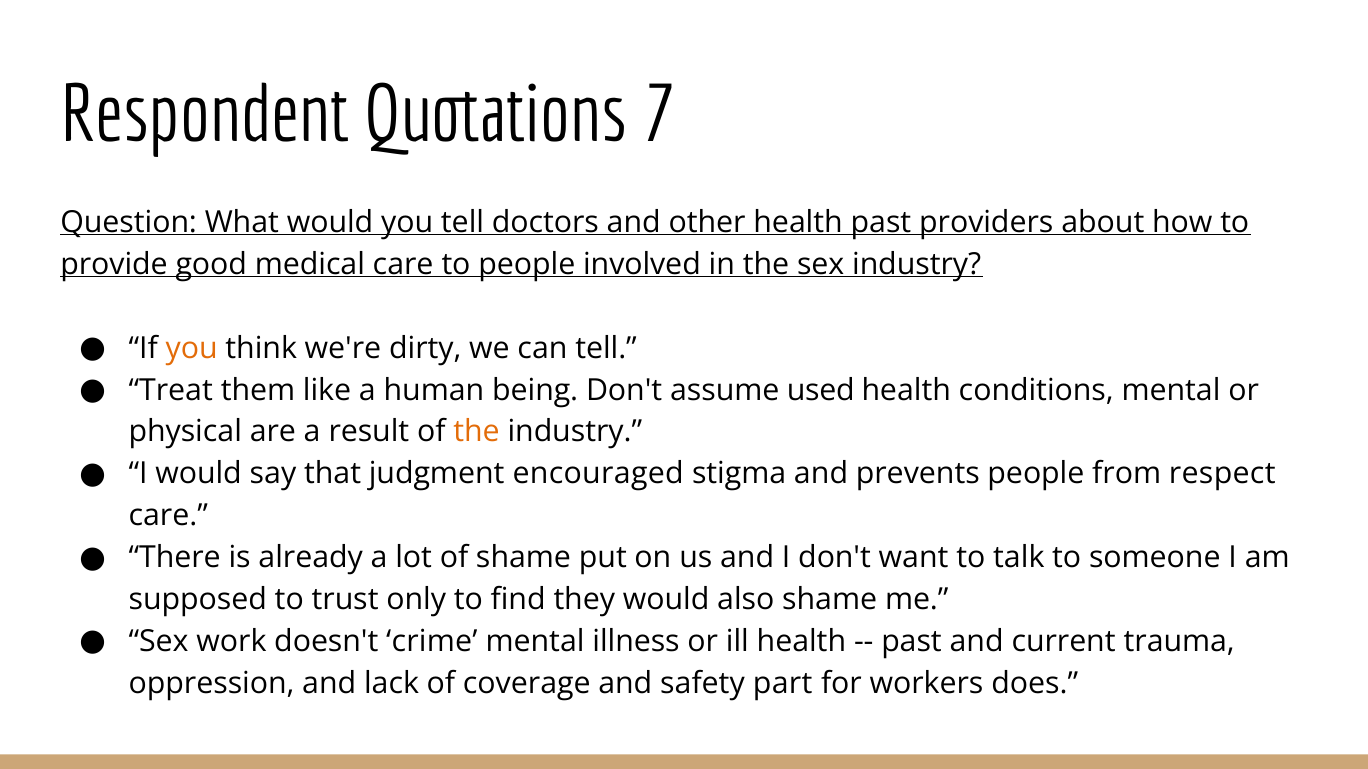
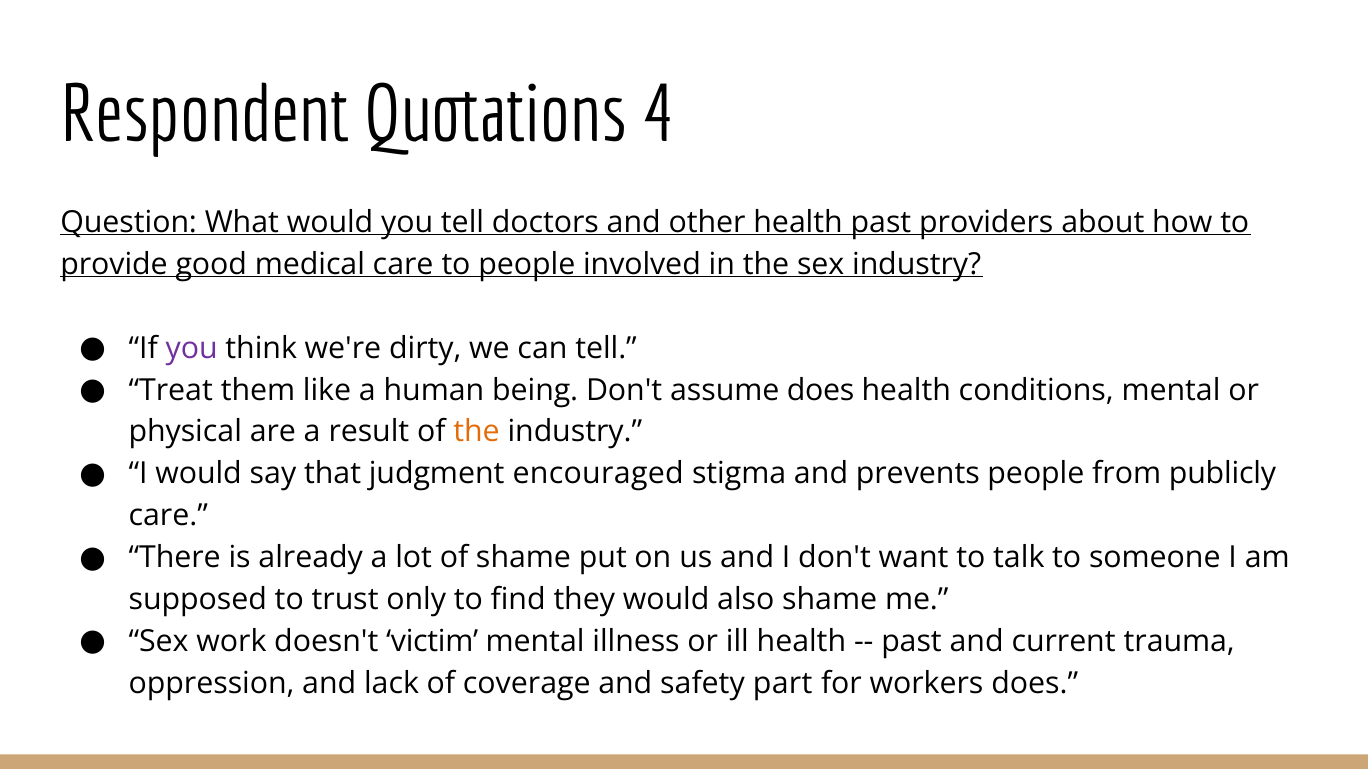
7: 7 -> 4 (660, 116)
you colour: orange -> purple (192, 348)
assume used: used -> does (821, 390)
respect: respect -> publicly (1223, 474)
crime: crime -> victim (432, 642)
